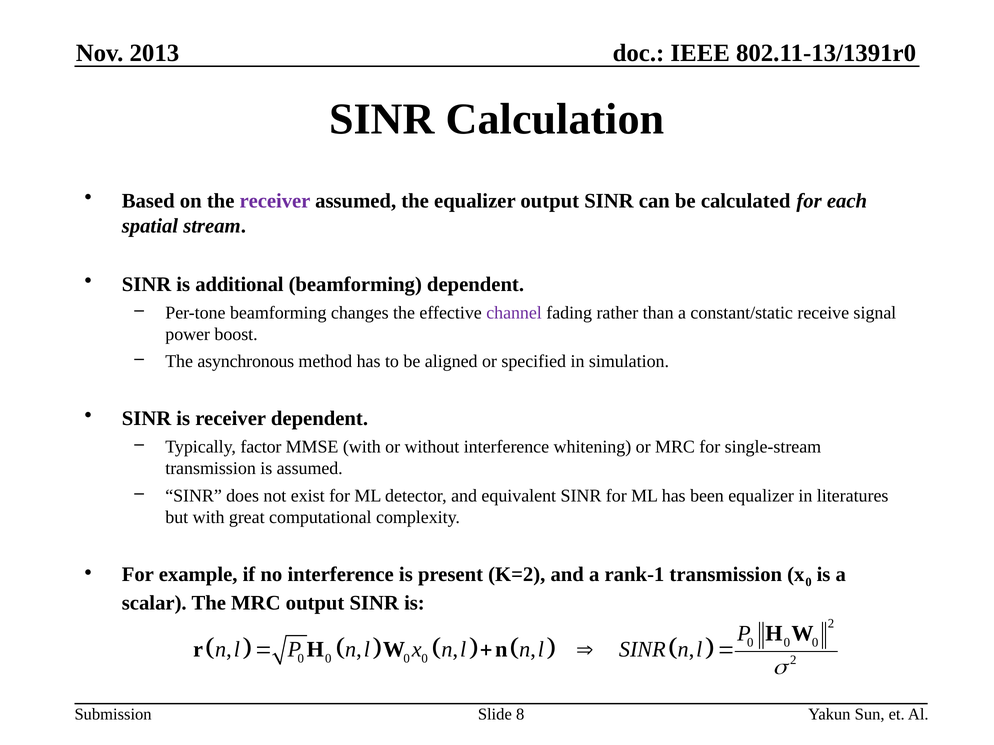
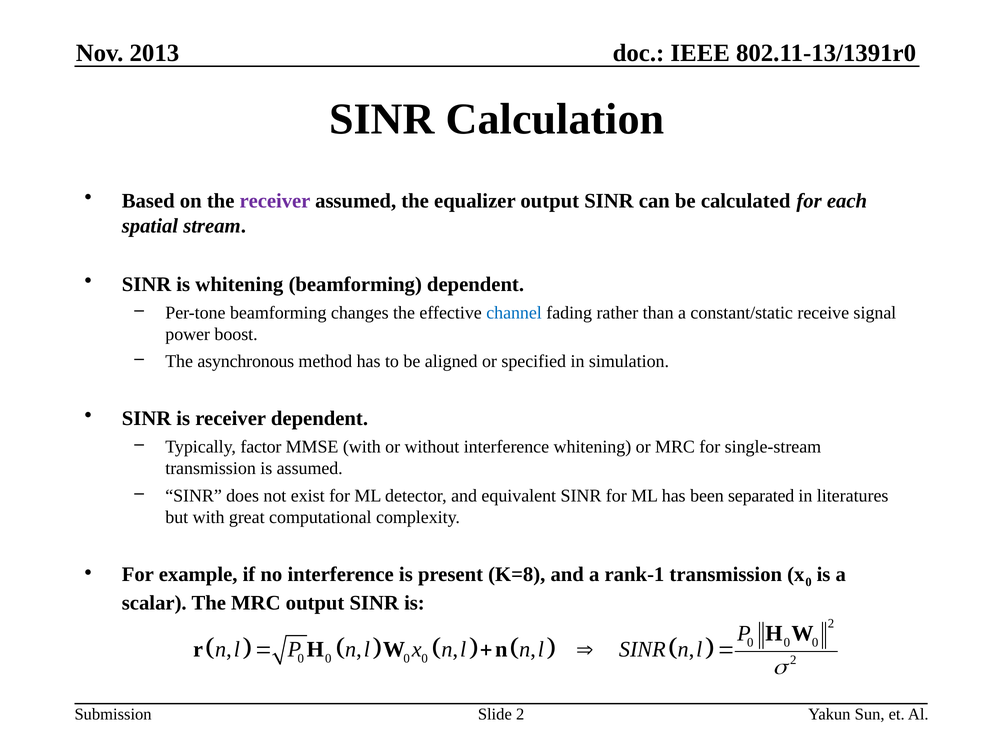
is additional: additional -> whitening (239, 285)
channel colour: purple -> blue (514, 313)
been equalizer: equalizer -> separated (761, 496)
K=2: K=2 -> K=8 (517, 575)
Slide 8: 8 -> 2 (520, 715)
